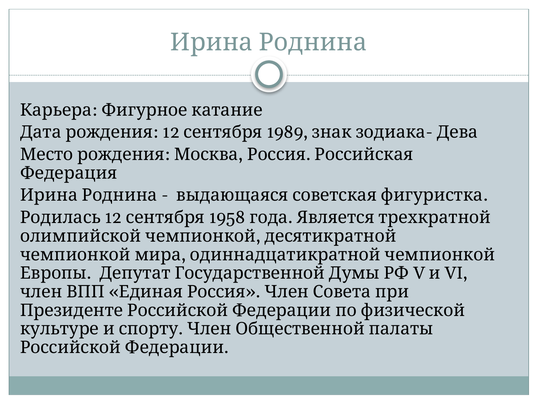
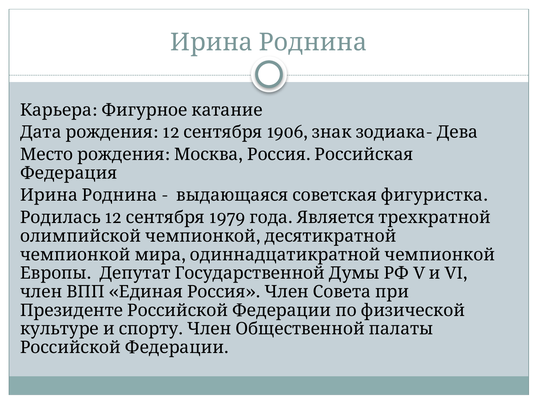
1989: 1989 -> 1906 (287, 132)
1958: 1958 -> 1979 (227, 217)
